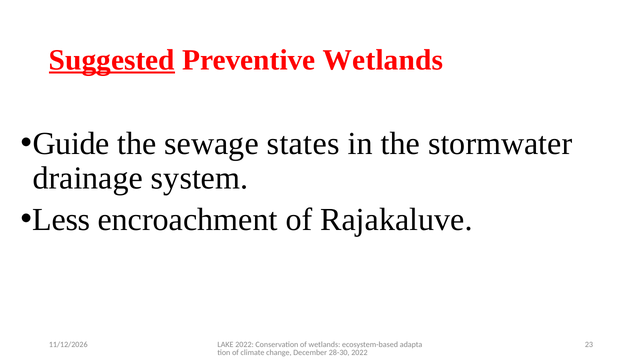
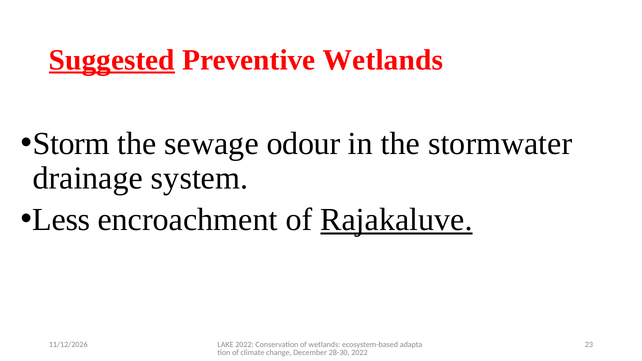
Guide: Guide -> Storm (71, 144)
states: states -> odour (304, 144)
Rajakaluve underline: none -> present (396, 220)
